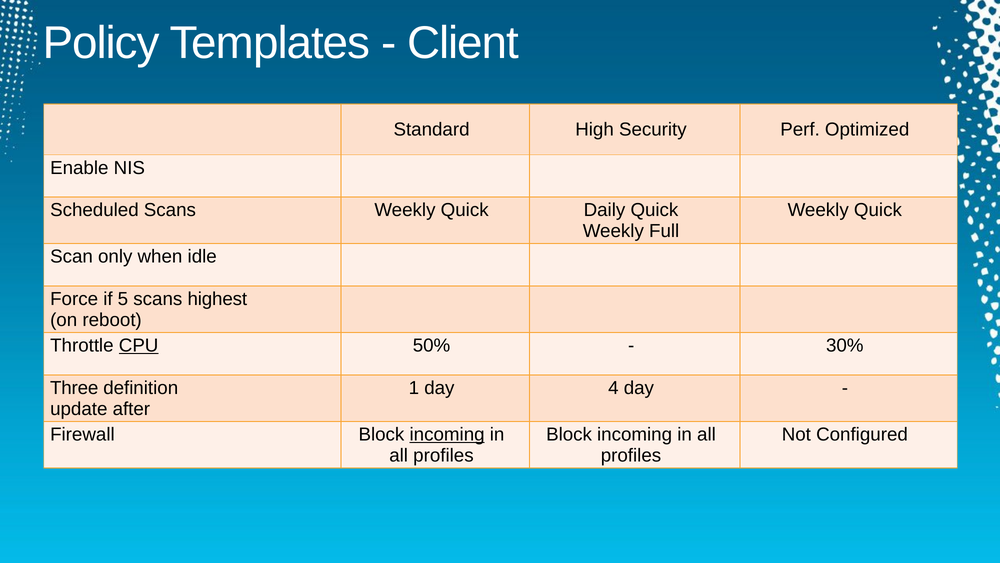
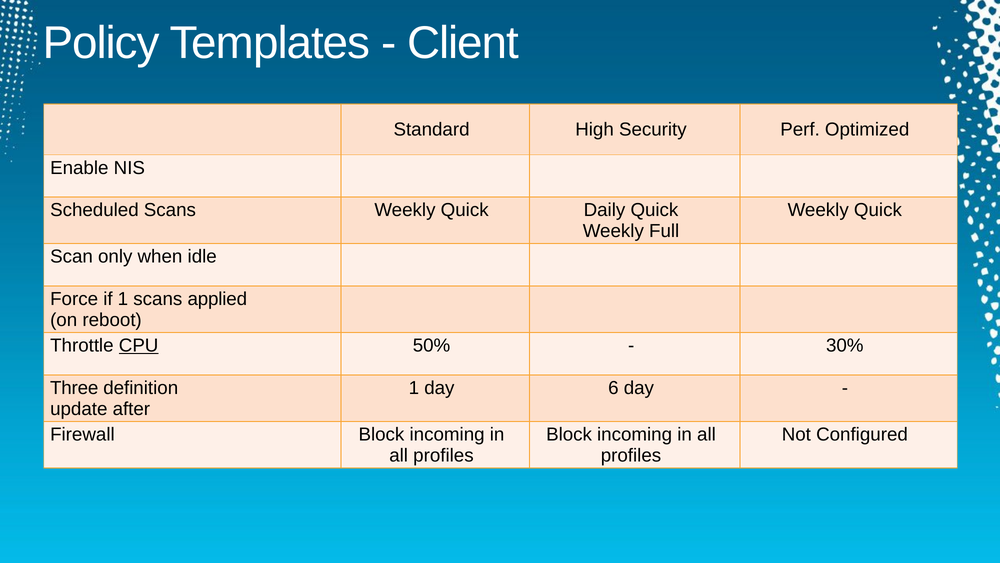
if 5: 5 -> 1 (123, 299)
highest: highest -> applied (217, 299)
4: 4 -> 6 (613, 388)
incoming underline: present -> none (447, 434)
